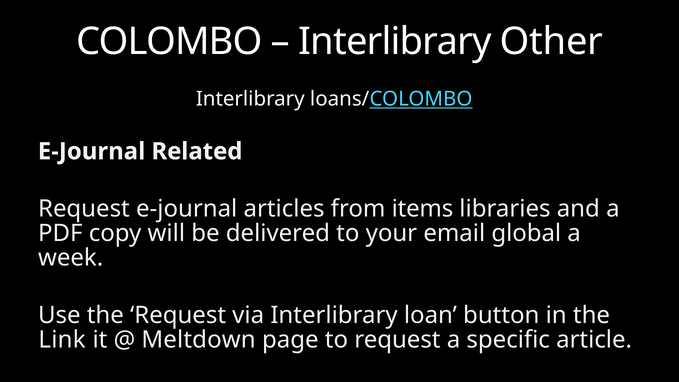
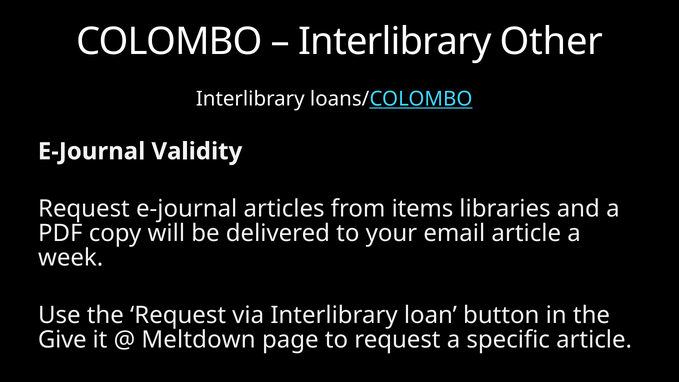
Related: Related -> Validity (197, 151)
email global: global -> article (526, 233)
Link: Link -> Give (62, 340)
